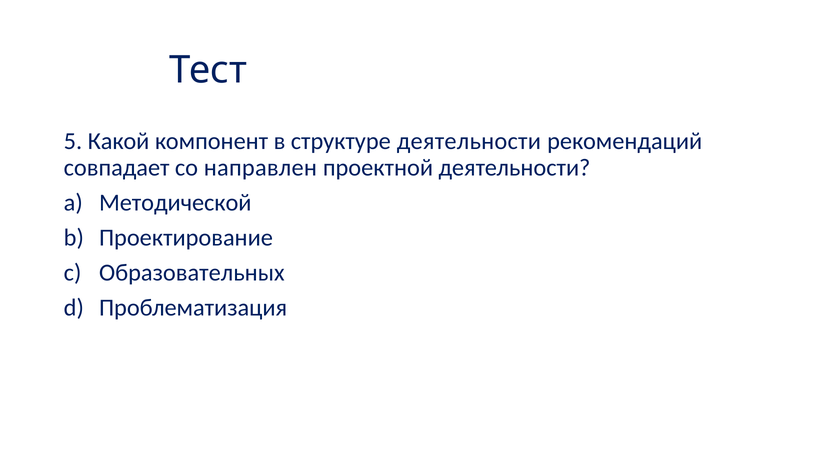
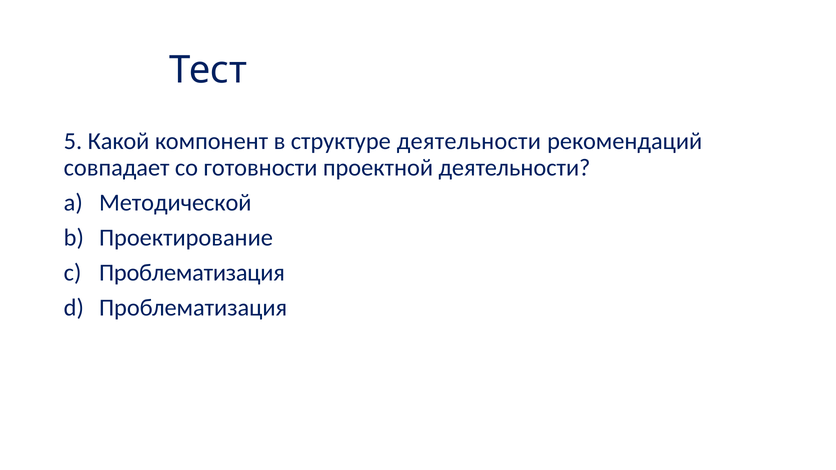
направлен: направлен -> готовности (261, 168)
Образовательных: Образовательных -> Проблематизация (192, 273)
